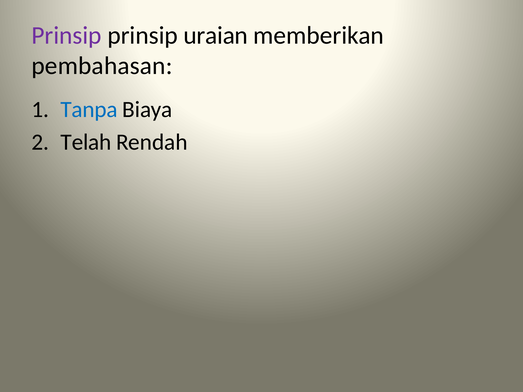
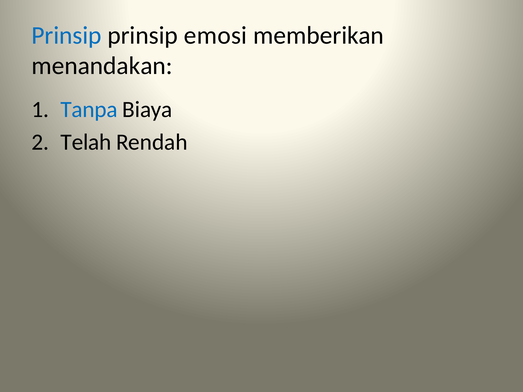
Prinsip colour: purple -> blue (67, 35)
uraian: uraian -> emosi (215, 35)
pembahasan: pembahasan -> menandakan (102, 66)
